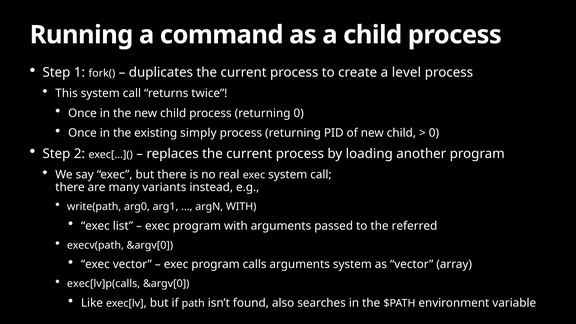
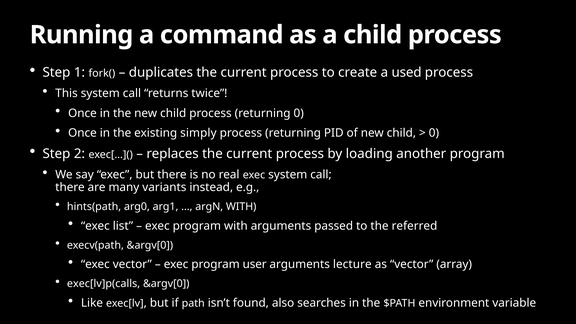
level: level -> used (407, 72)
write(path: write(path -> hints(path (94, 207)
calls: calls -> user (255, 264)
arguments system: system -> lecture (352, 264)
